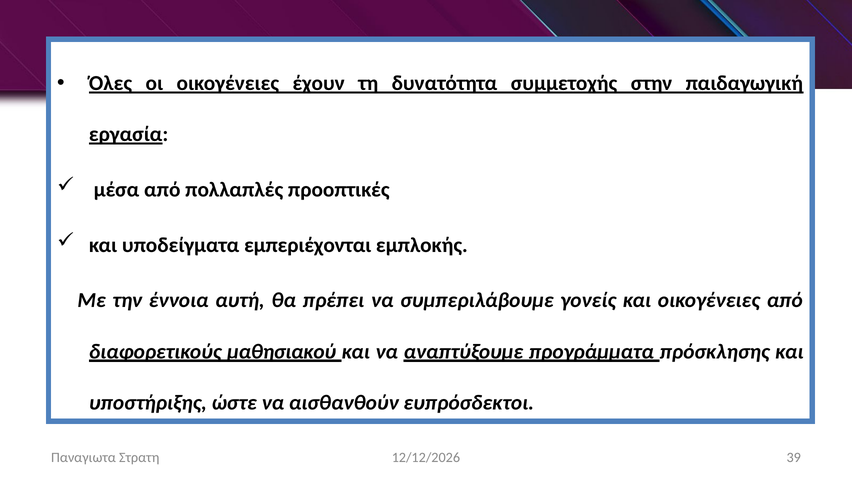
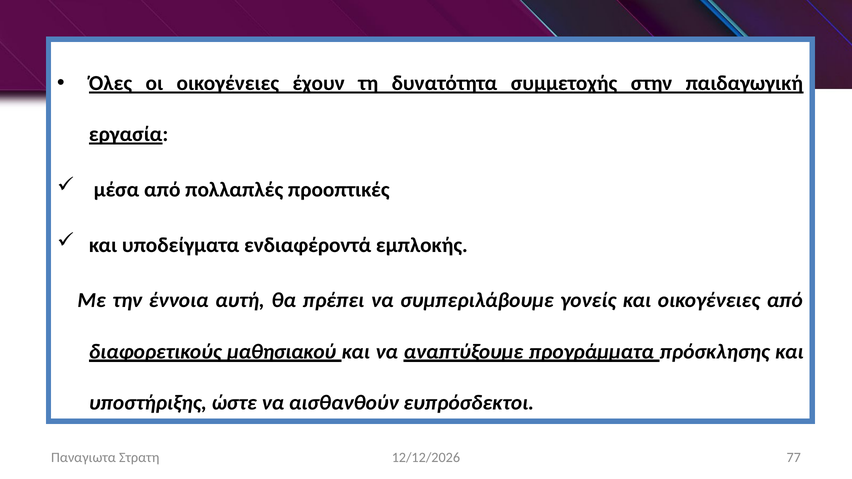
εμπεριέχονται: εμπεριέχονται -> ενδιαφέροντά (308, 245)
39: 39 -> 77 (794, 458)
